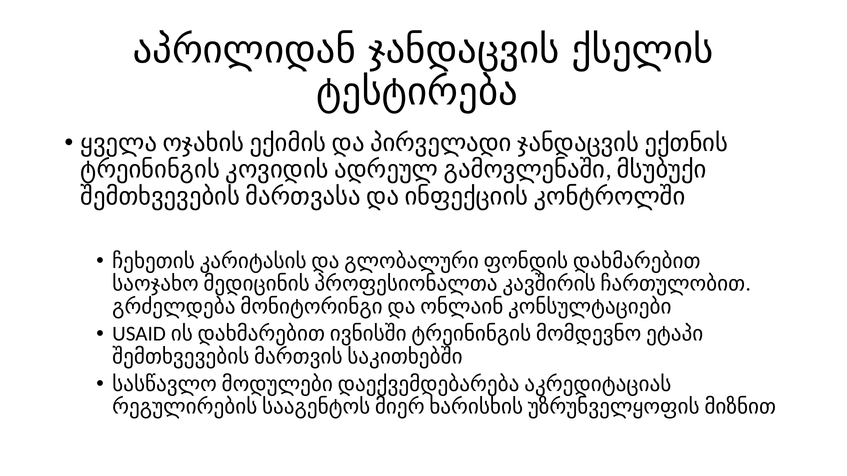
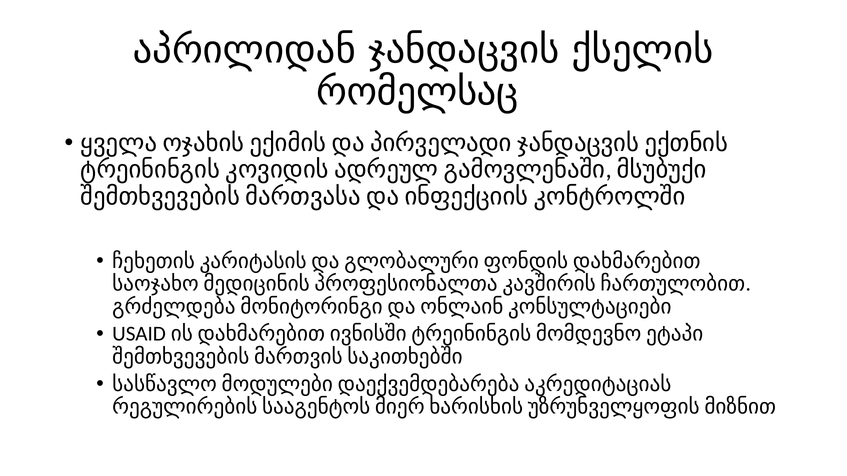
ტესტირება: ტესტირება -> რომელსაც (417, 92)
